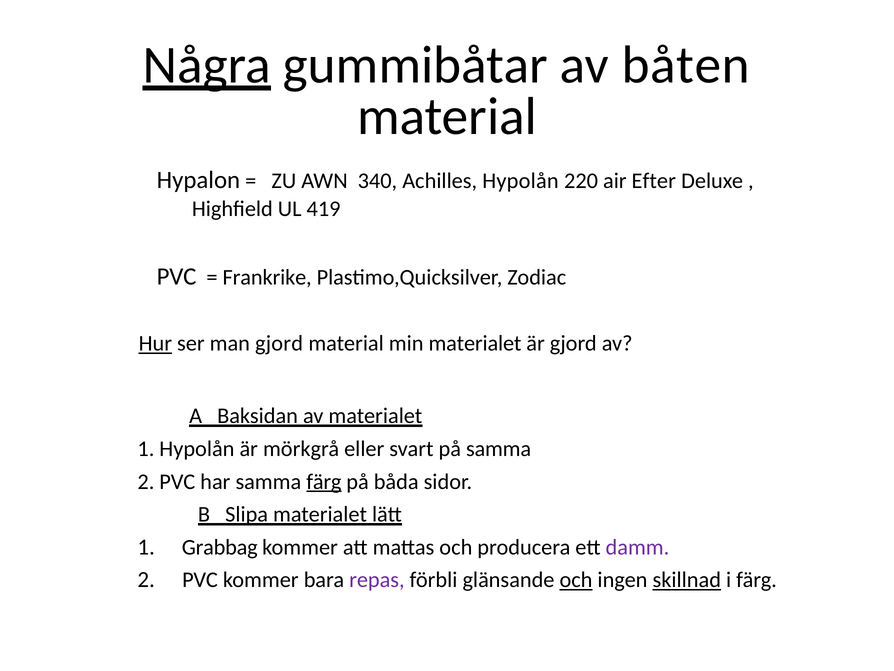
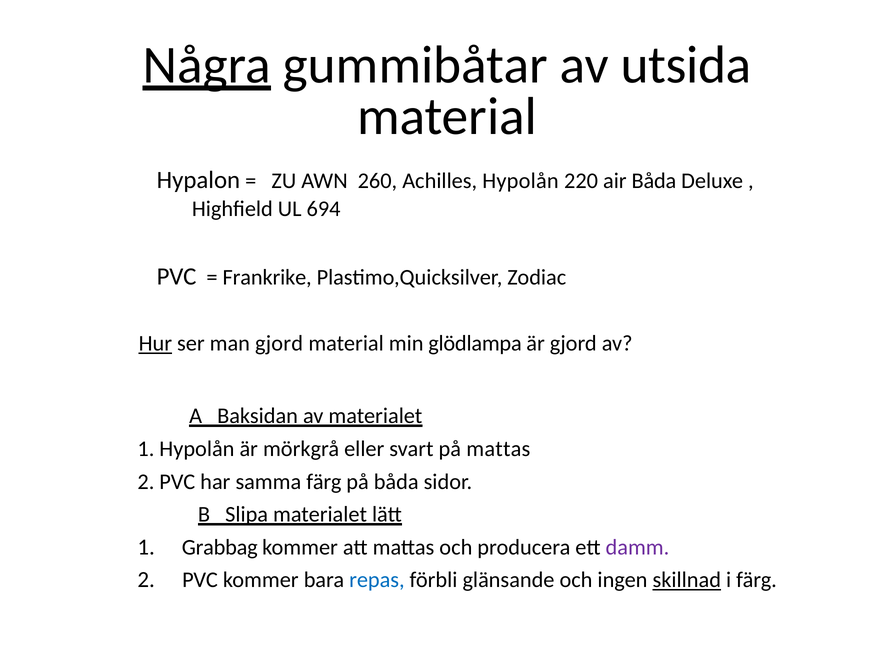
båten: båten -> utsida (686, 65)
340: 340 -> 260 (377, 181)
air Efter: Efter -> Båda (654, 181)
419: 419 -> 694 (324, 209)
min materialet: materialet -> glödlampa (475, 343)
på samma: samma -> mattas (498, 448)
färg underline: present -> none (324, 481)
repas colour: purple -> blue (377, 580)
och underline: present -> none (576, 580)
